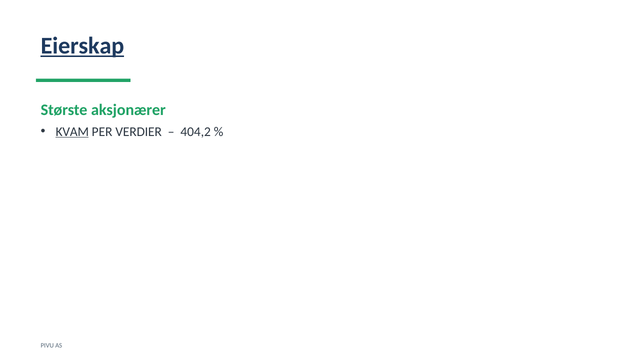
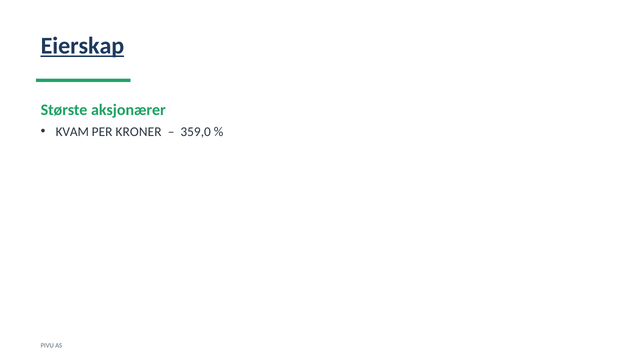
KVAM underline: present -> none (72, 132)
VERDIER: VERDIER -> KRONER (139, 132)
404,2: 404,2 -> 359,0 (196, 132)
